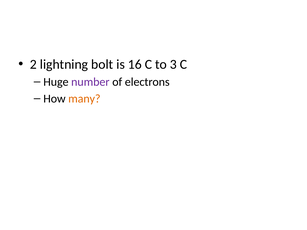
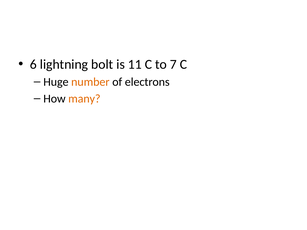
2: 2 -> 6 (33, 64)
16: 16 -> 11 (135, 64)
3: 3 -> 7 (173, 64)
number colour: purple -> orange (90, 82)
